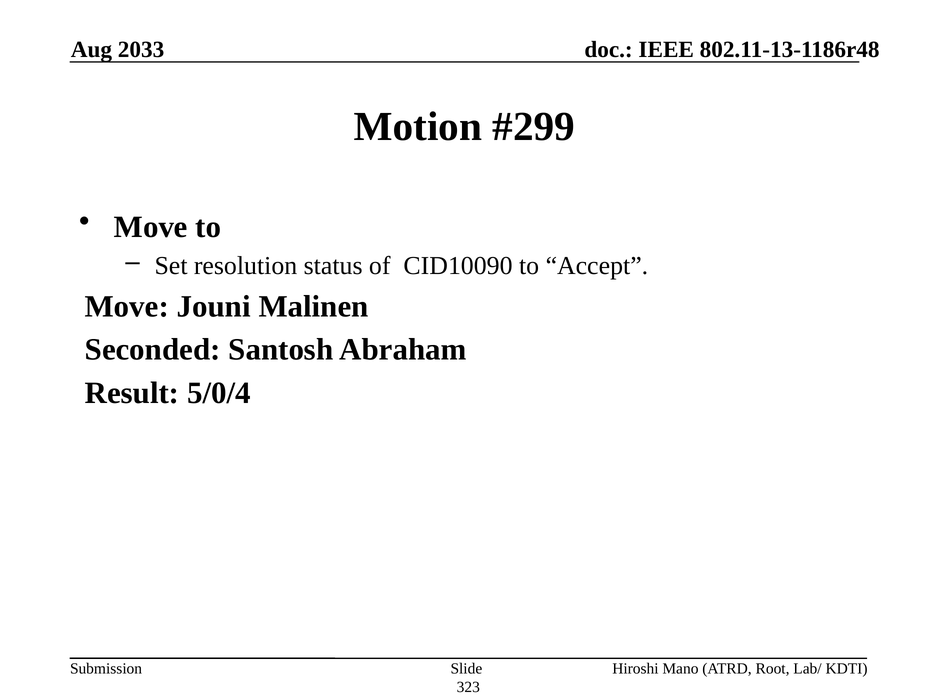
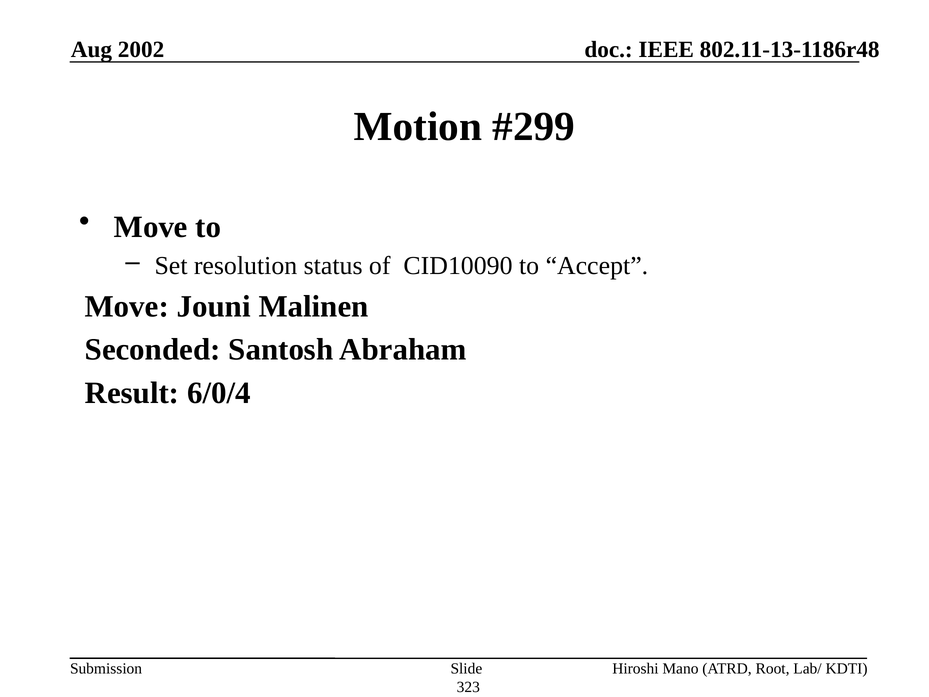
2033: 2033 -> 2002 (141, 50)
5/0/4: 5/0/4 -> 6/0/4 (219, 393)
